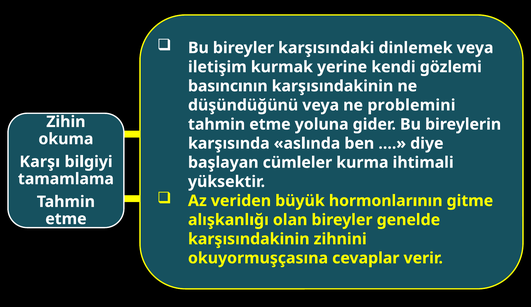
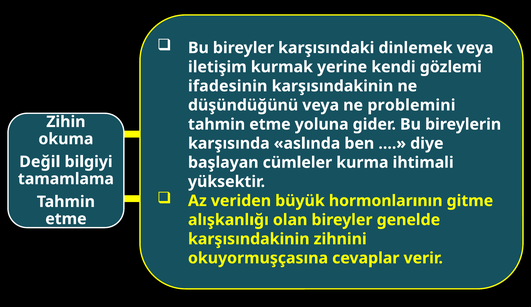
basıncının: basıncının -> ifadesinin (228, 86)
Karşı: Karşı -> Değil (40, 161)
